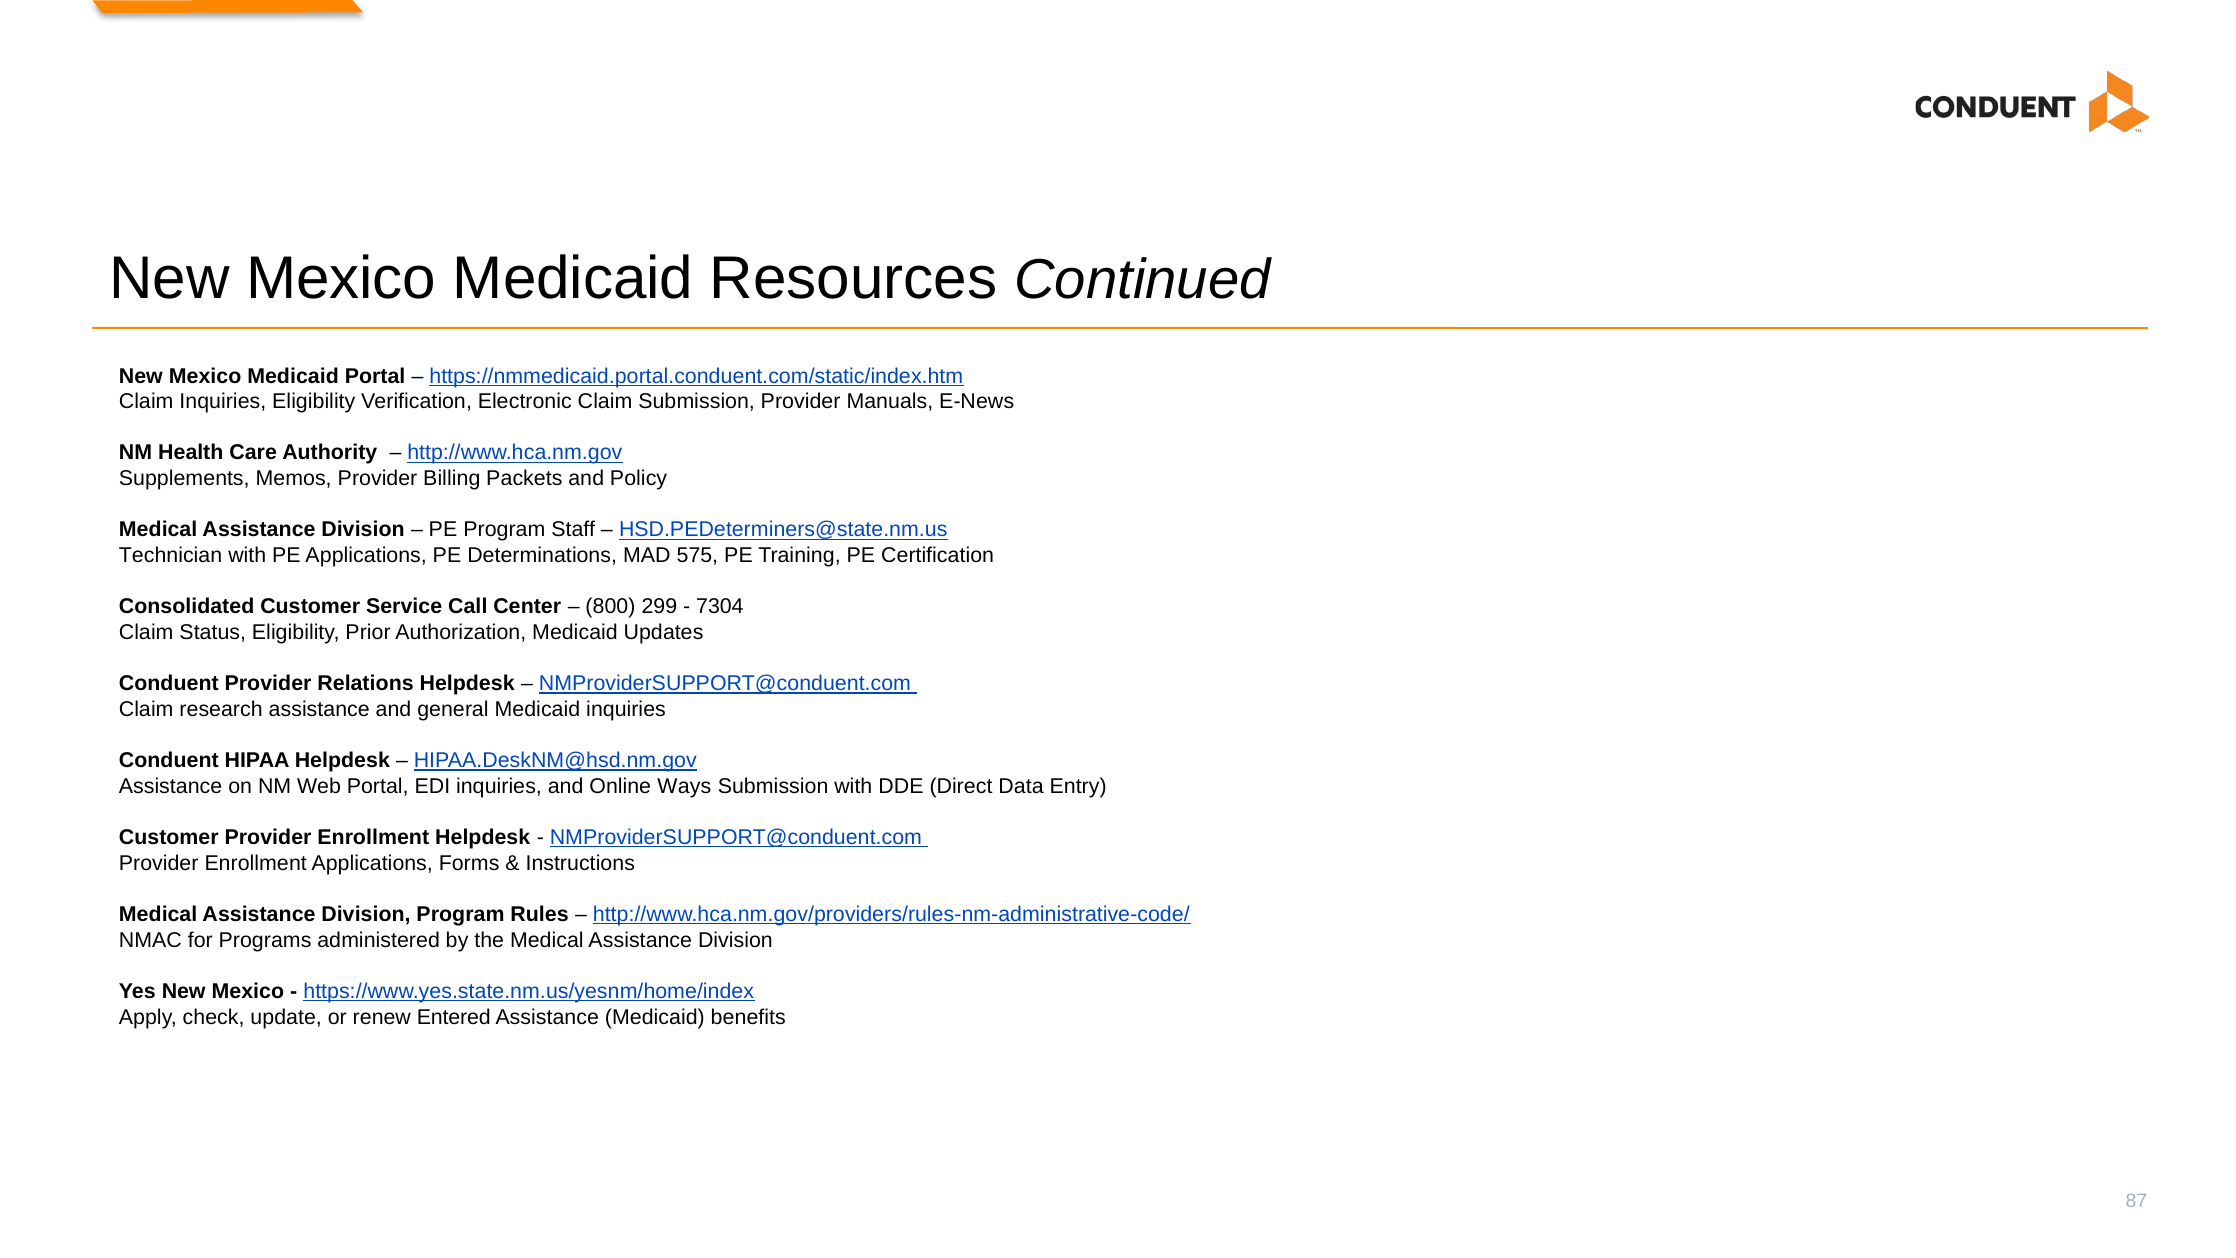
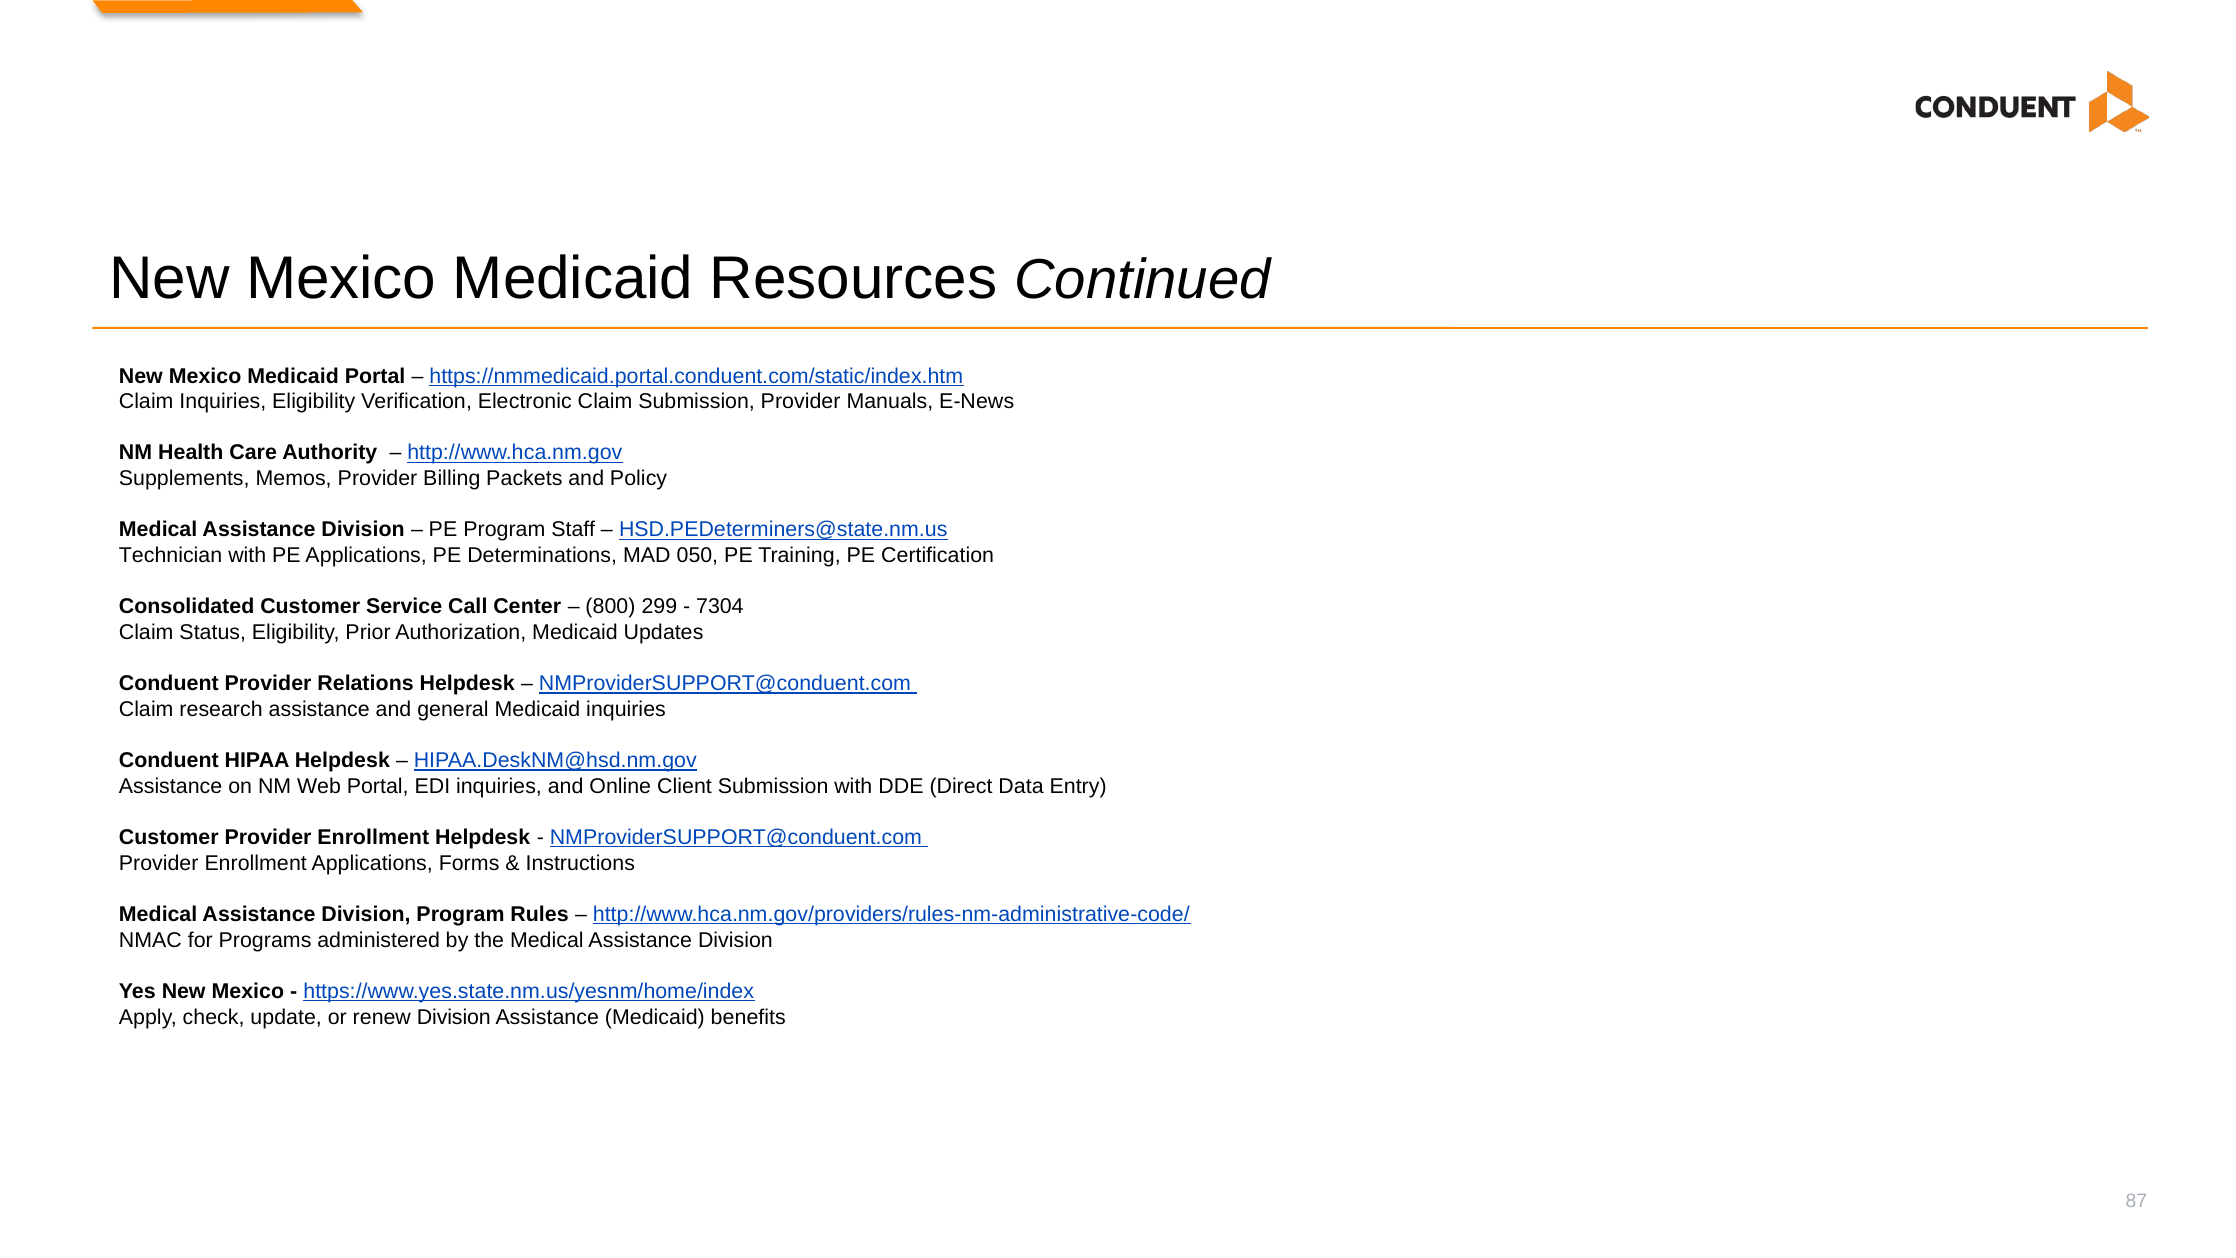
575: 575 -> 050 (697, 555)
Ways: Ways -> Client (684, 786)
renew Entered: Entered -> Division (454, 1017)
